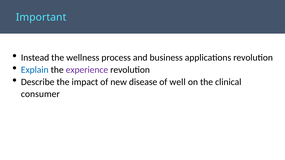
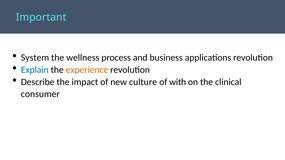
Instead: Instead -> System (35, 58)
experience colour: purple -> orange (87, 70)
disease: disease -> culture (143, 82)
well: well -> with (178, 82)
